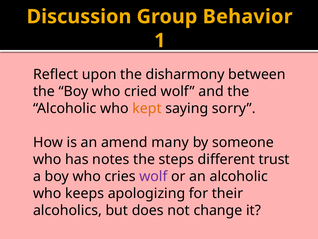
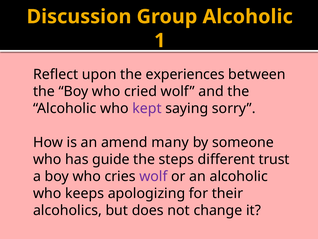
Group Behavior: Behavior -> Alcoholic (248, 17)
disharmony: disharmony -> experiences (185, 74)
kept colour: orange -> purple (147, 108)
notes: notes -> guide (111, 159)
